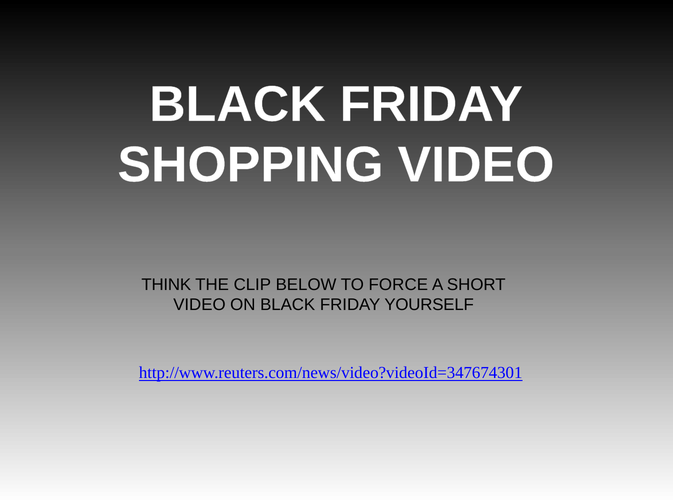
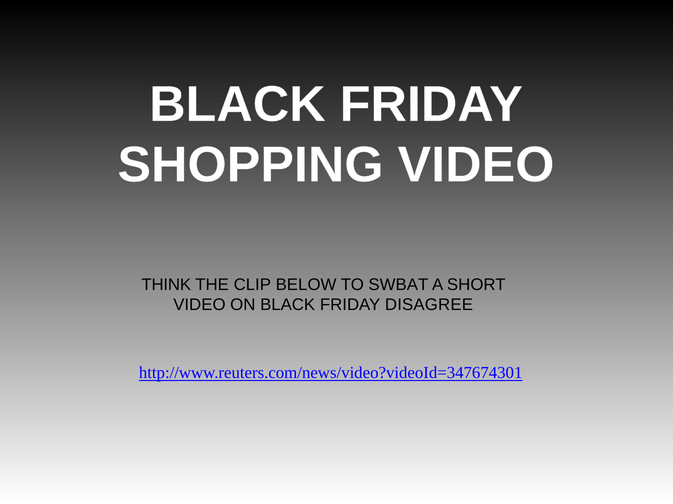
FORCE: FORCE -> SWBAT (398, 285)
YOURSELF: YOURSELF -> DISAGREE (429, 305)
